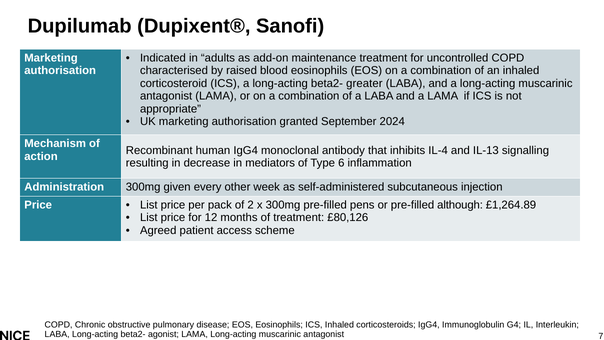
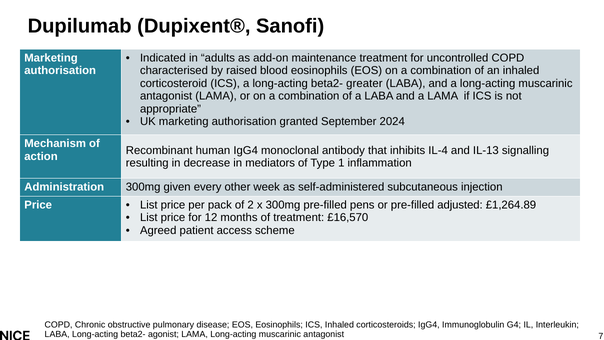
6: 6 -> 1 (341, 163)
although: although -> adjusted (460, 205)
£80,126: £80,126 -> £16,570 (348, 217)
